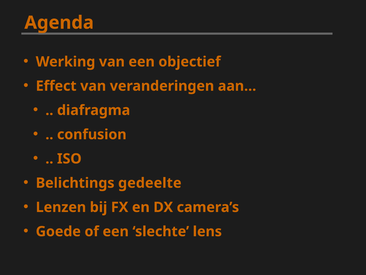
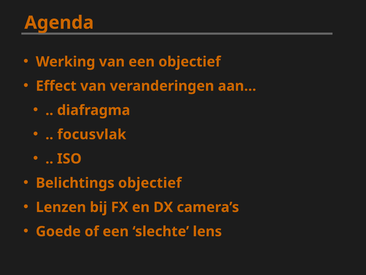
confusion: confusion -> focusvlak (92, 134)
Belichtings gedeelte: gedeelte -> objectief (150, 183)
